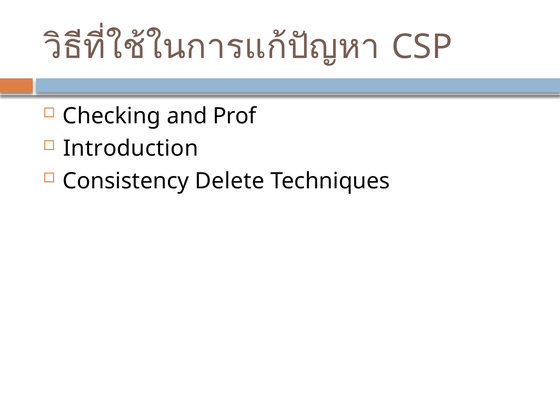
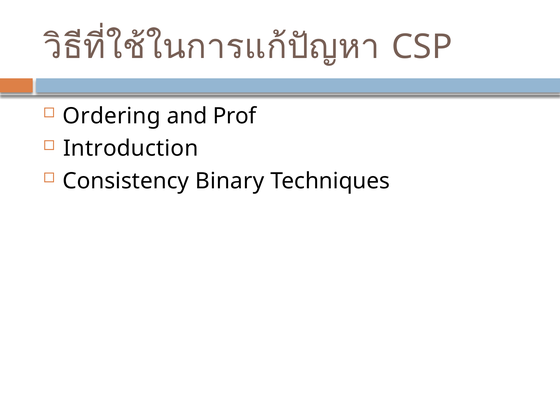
Checking: Checking -> Ordering (112, 116)
Delete: Delete -> Binary (230, 181)
